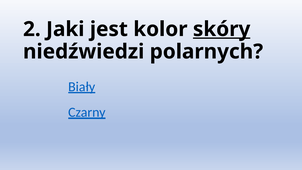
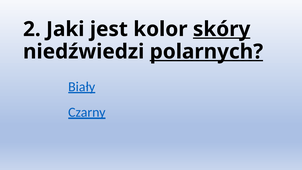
polarnych underline: none -> present (206, 52)
